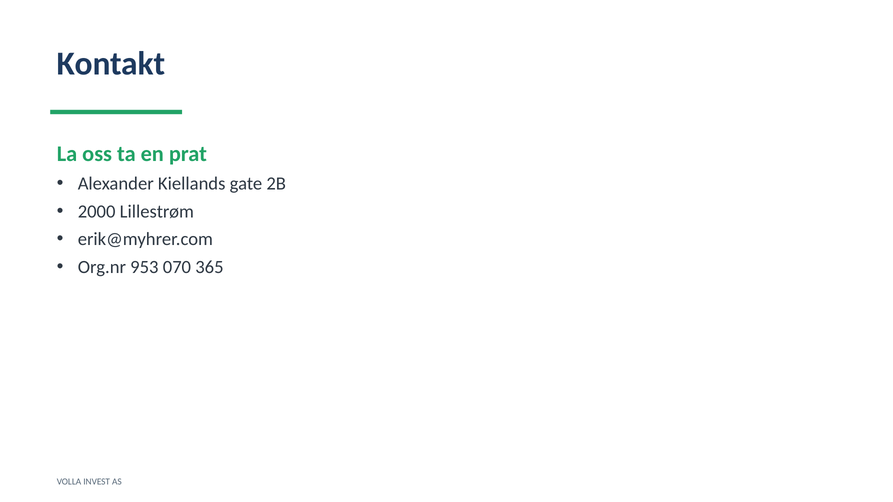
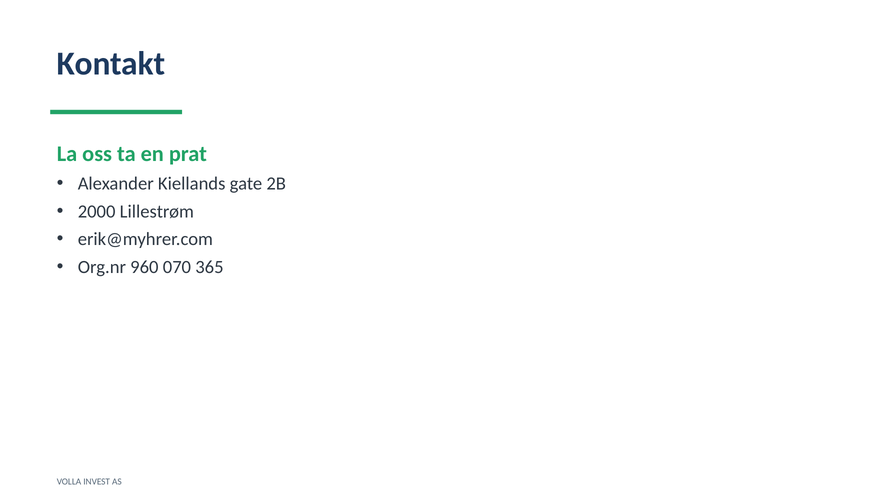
953: 953 -> 960 (144, 267)
